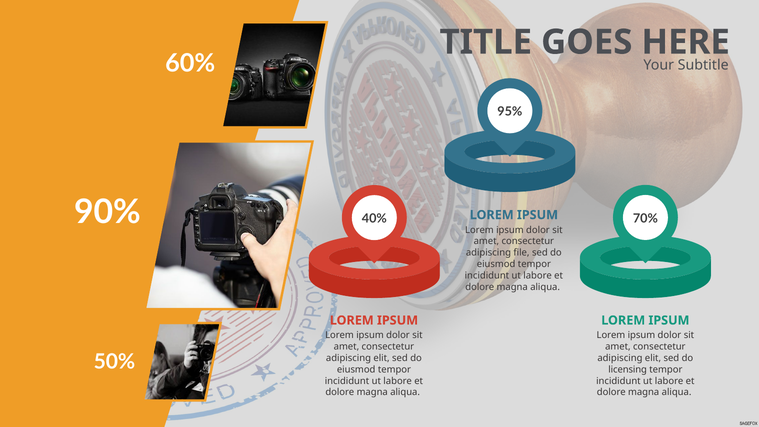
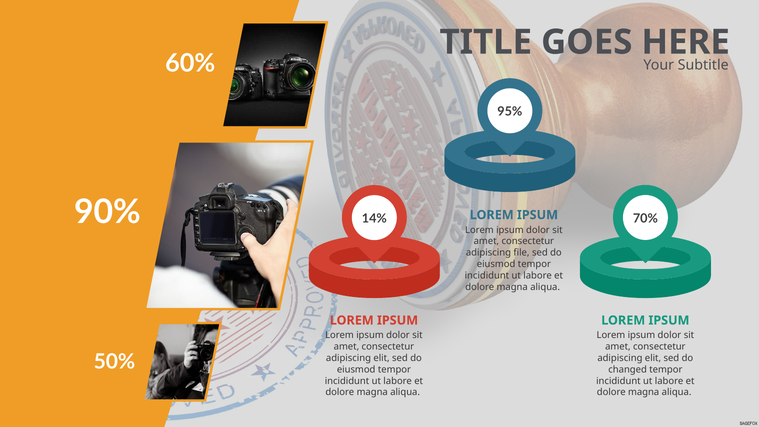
40%: 40% -> 14% (374, 218)
licensing: licensing -> changed (628, 369)
